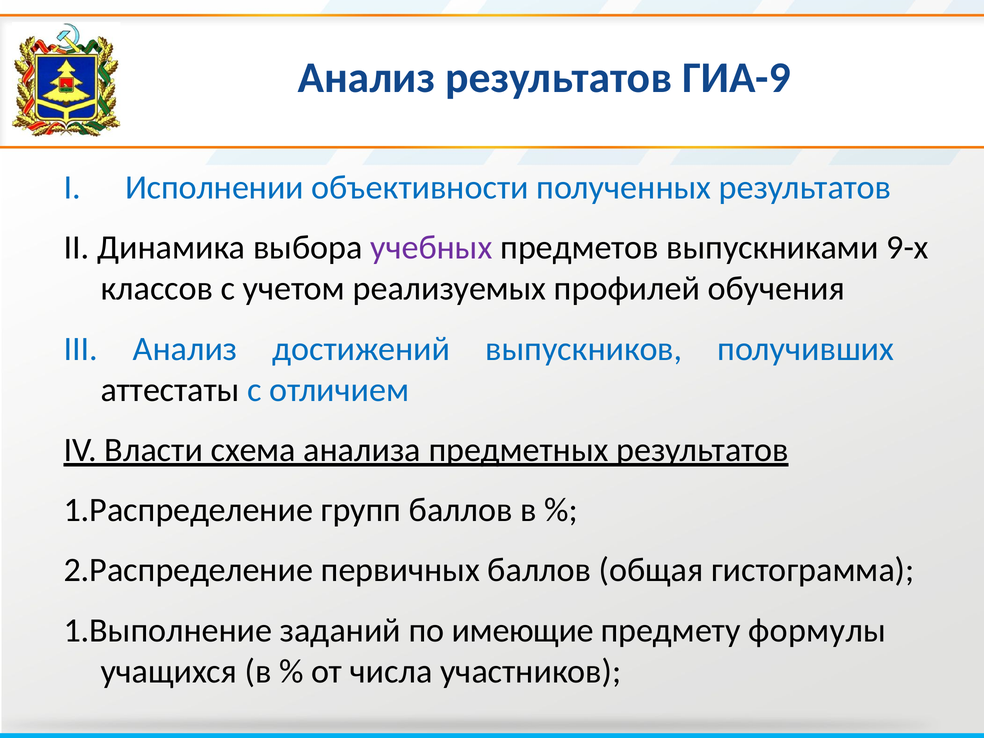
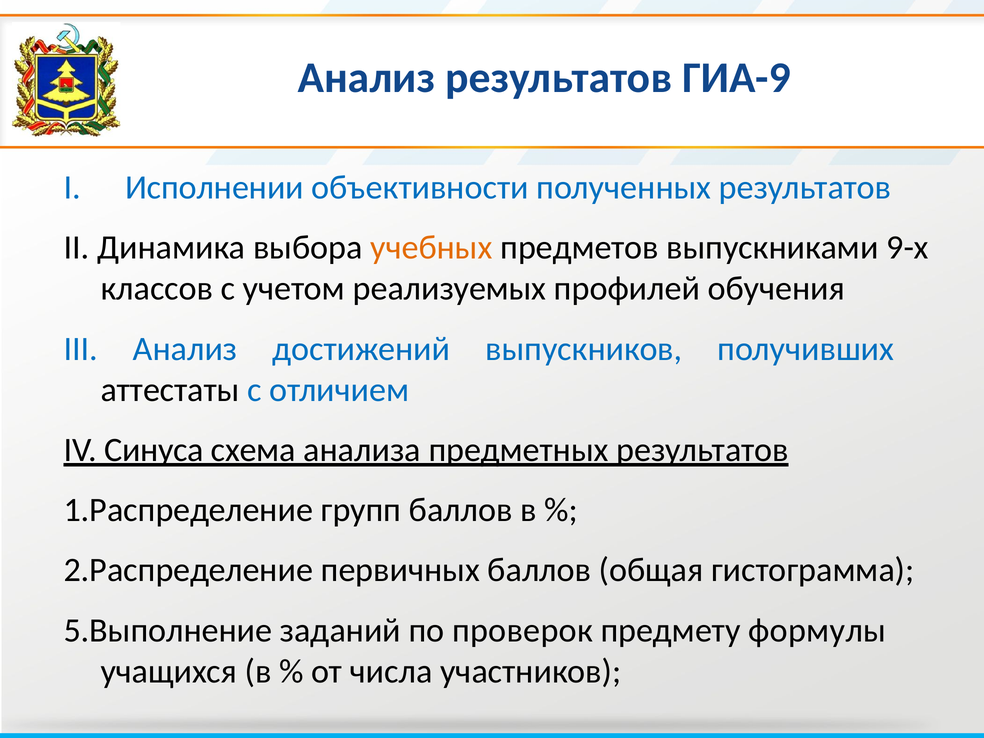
учебных colour: purple -> orange (431, 248)
Власти: Власти -> Синуса (154, 450)
1.Выполнение: 1.Выполнение -> 5.Выполнение (168, 630)
имеющие: имеющие -> проверок (522, 630)
